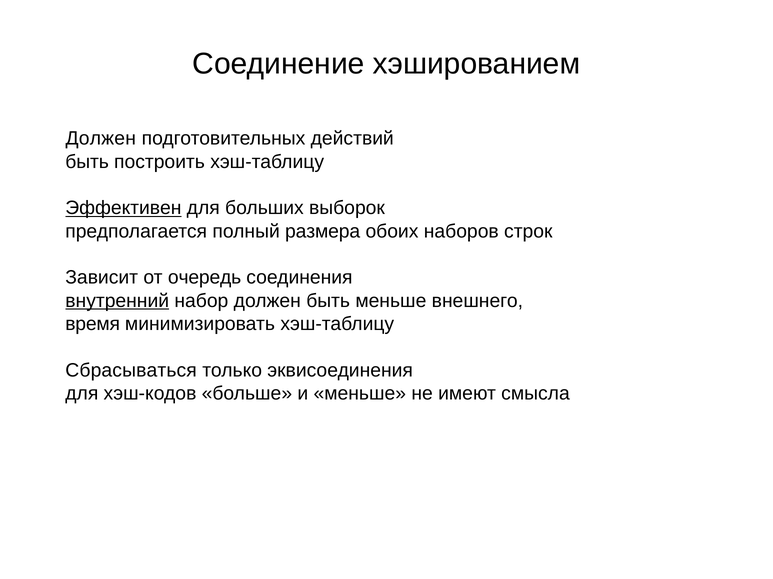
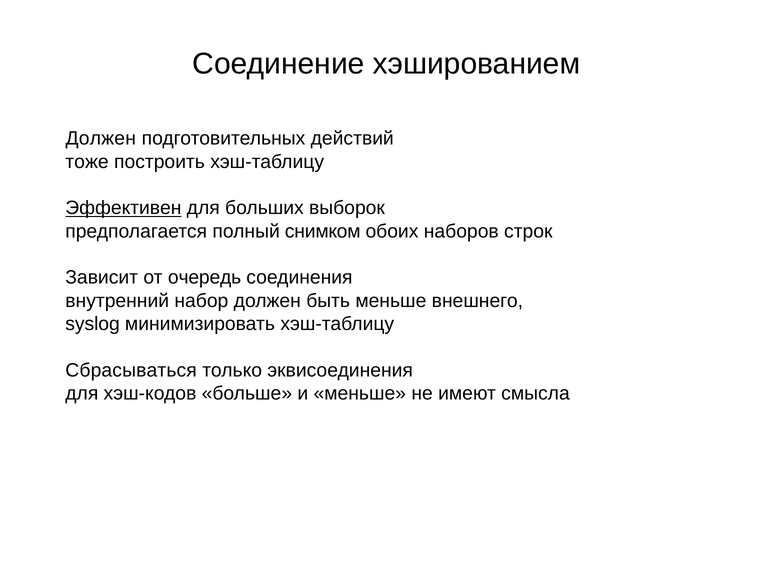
быть: быть -> тоже (87, 162)
размера: размера -> снимком (323, 232)
внутренний underline: present -> none (117, 301)
время: время -> syslog (93, 324)
